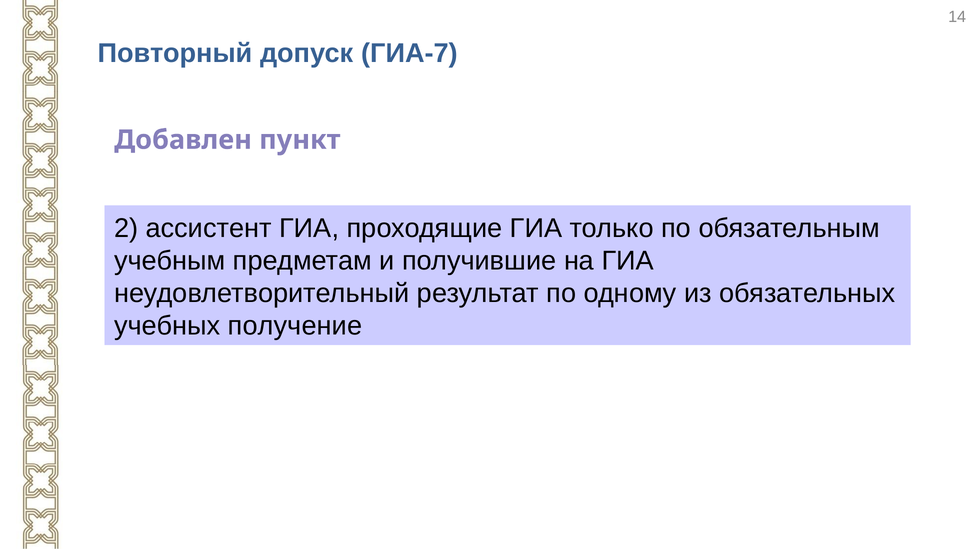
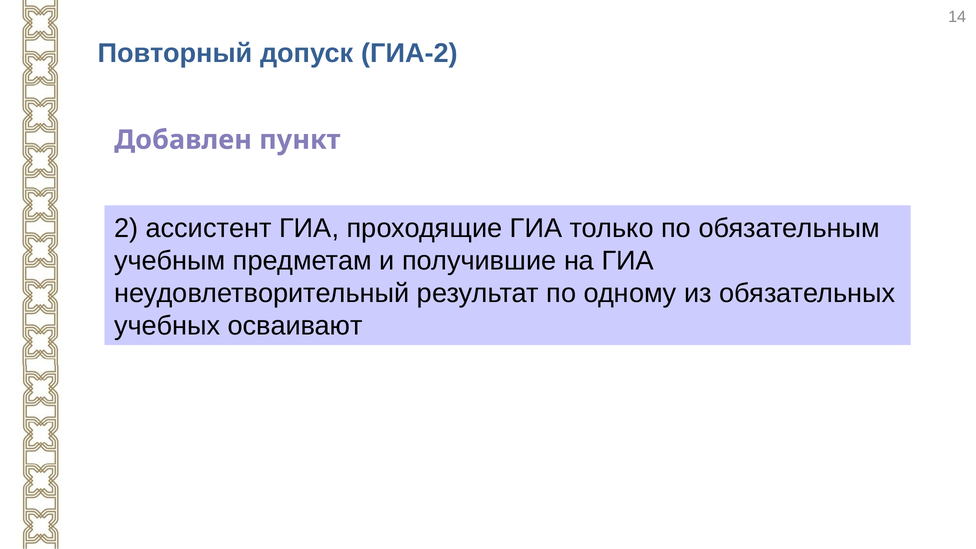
ГИА-7: ГИА-7 -> ГИА-2 (409, 53)
получение: получение -> осваивают (295, 326)
